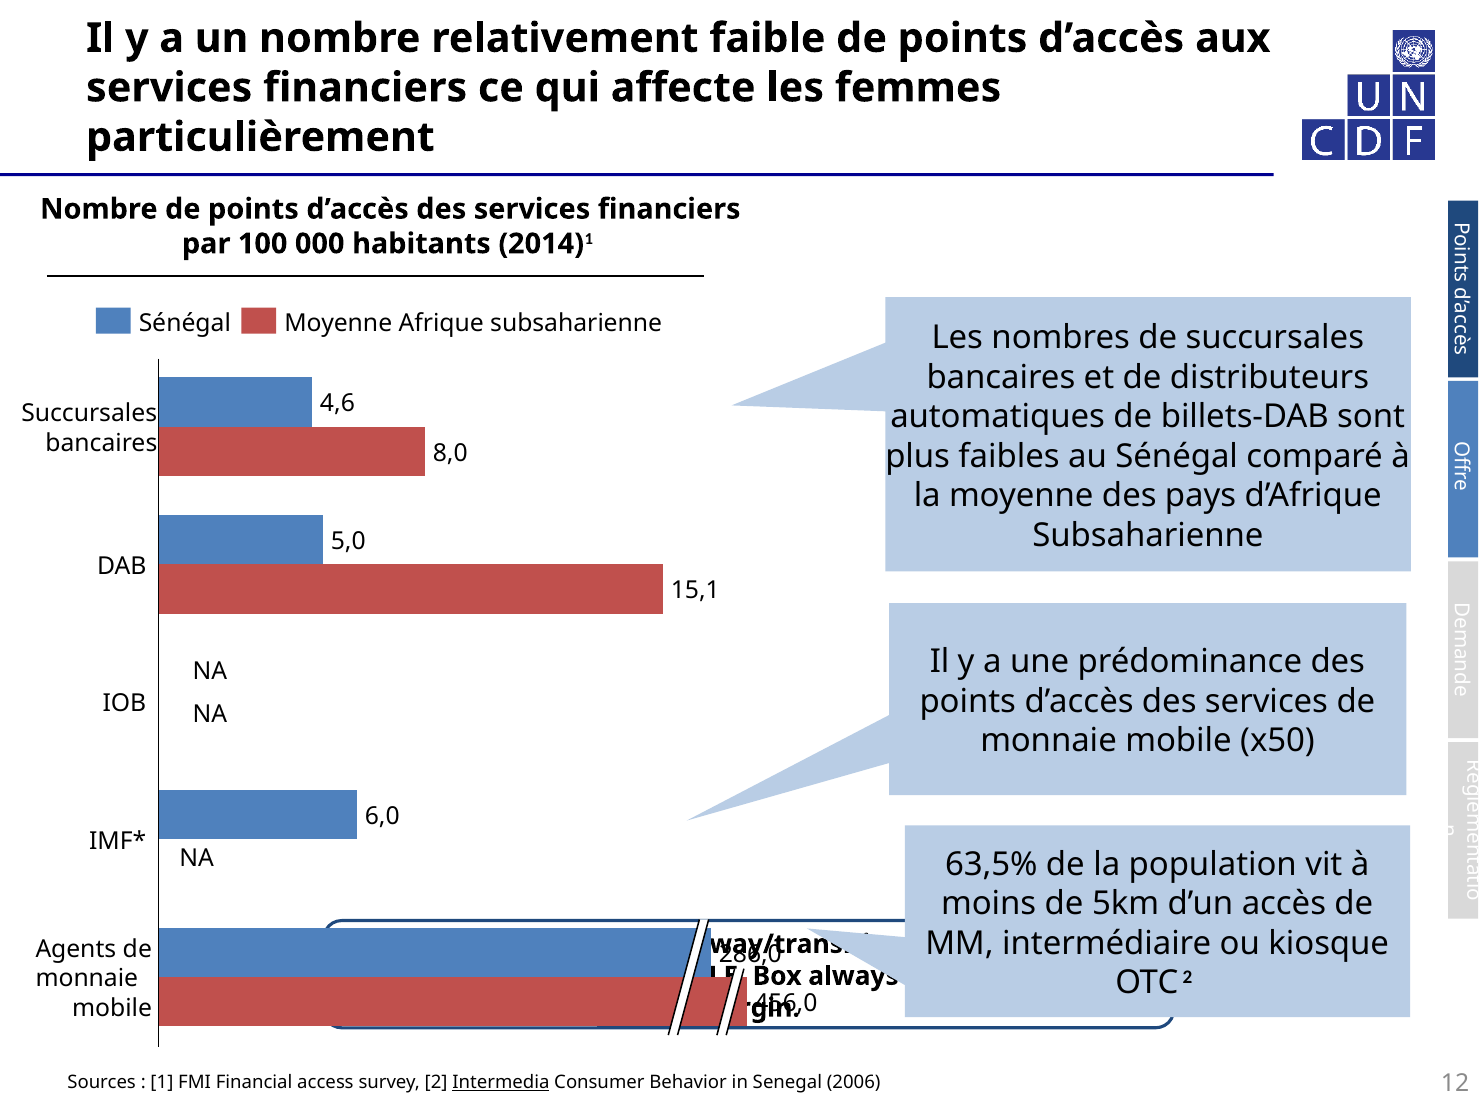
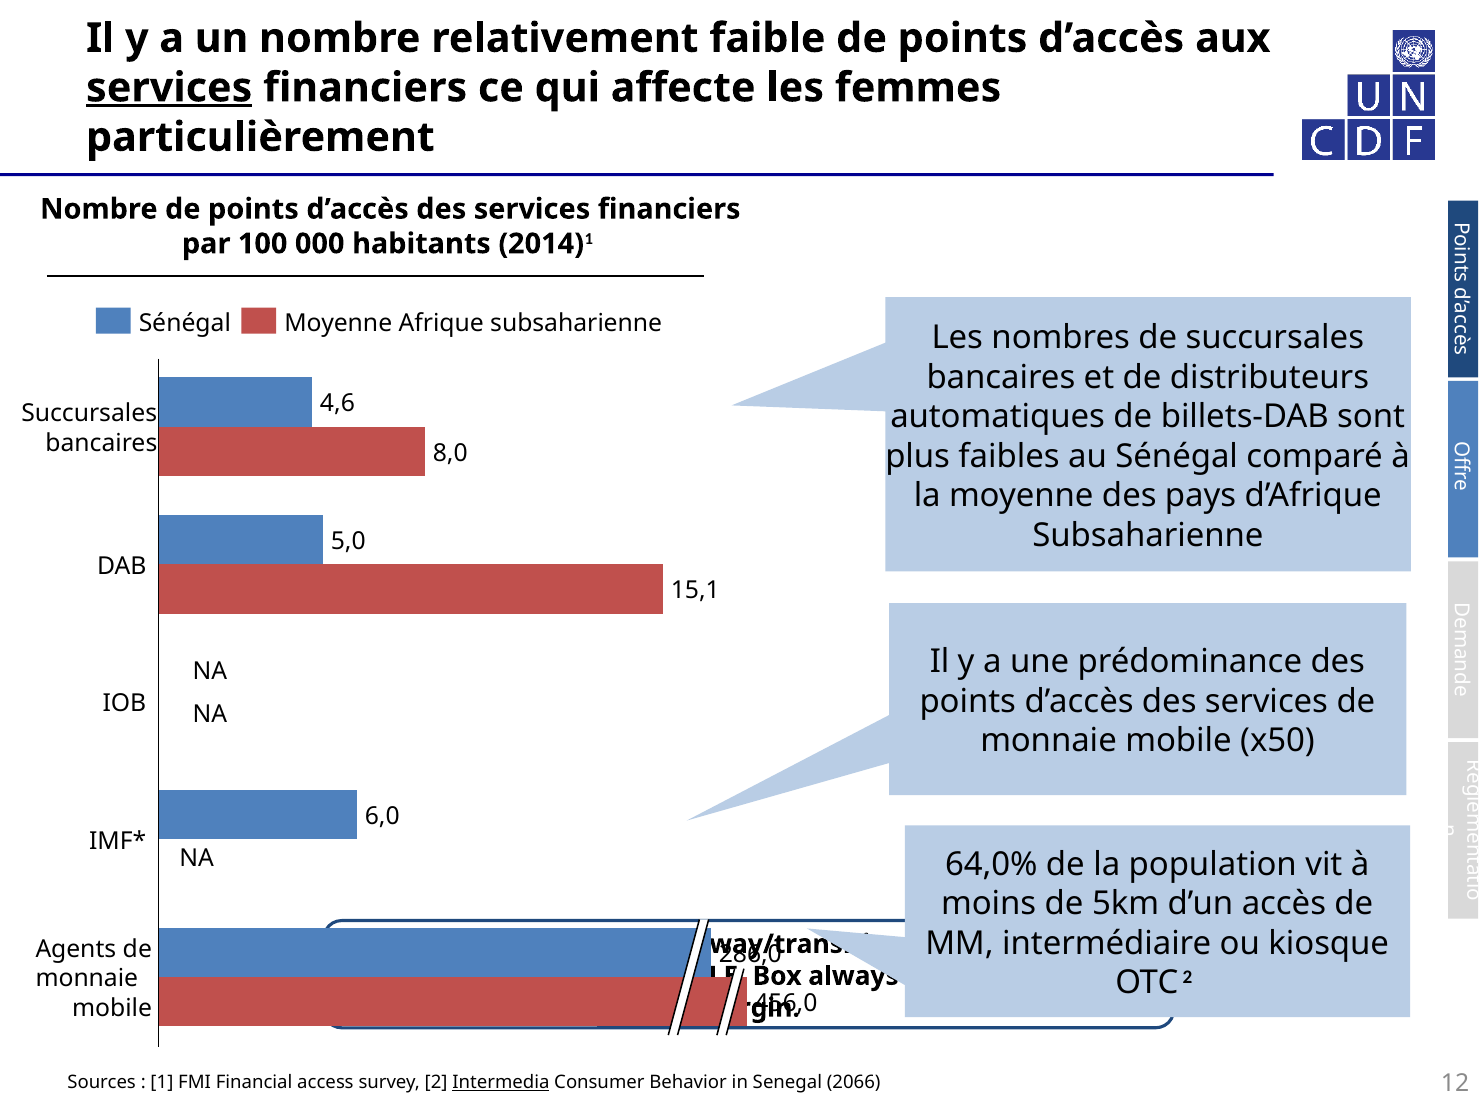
services underline: none -> present (169, 88)
63,5%: 63,5% -> 64,0% (991, 864)
2006: 2006 -> 2066 (854, 1083)
